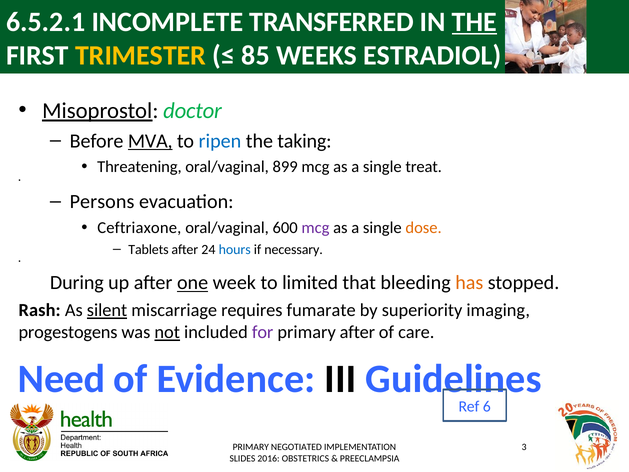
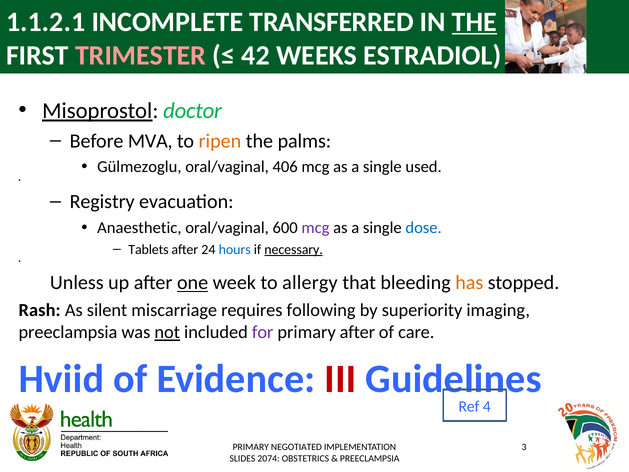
6.5.2.1: 6.5.2.1 -> 1.1.2.1 (46, 22)
TRIMESTER colour: yellow -> pink (141, 55)
85: 85 -> 42 (256, 55)
MVA underline: present -> none (150, 141)
ripen colour: blue -> orange (220, 141)
taking: taking -> palms (304, 141)
Threatening: Threatening -> Gülmezoglu (139, 167)
899: 899 -> 406 (285, 167)
treat: treat -> used (424, 167)
Persons: Persons -> Registry (102, 202)
Ceftriaxone: Ceftriaxone -> Anaesthetic (139, 228)
dose colour: orange -> blue (424, 228)
necessary underline: none -> present (294, 249)
During: During -> Unless (77, 283)
limited: limited -> allergy (310, 283)
silent underline: present -> none (107, 310)
fumarate: fumarate -> following (321, 310)
progestogens: progestogens -> preeclampsia (68, 332)
Need: Need -> Hviid (61, 379)
III colour: black -> red (340, 379)
6: 6 -> 4 (487, 406)
2016: 2016 -> 2074 (269, 458)
